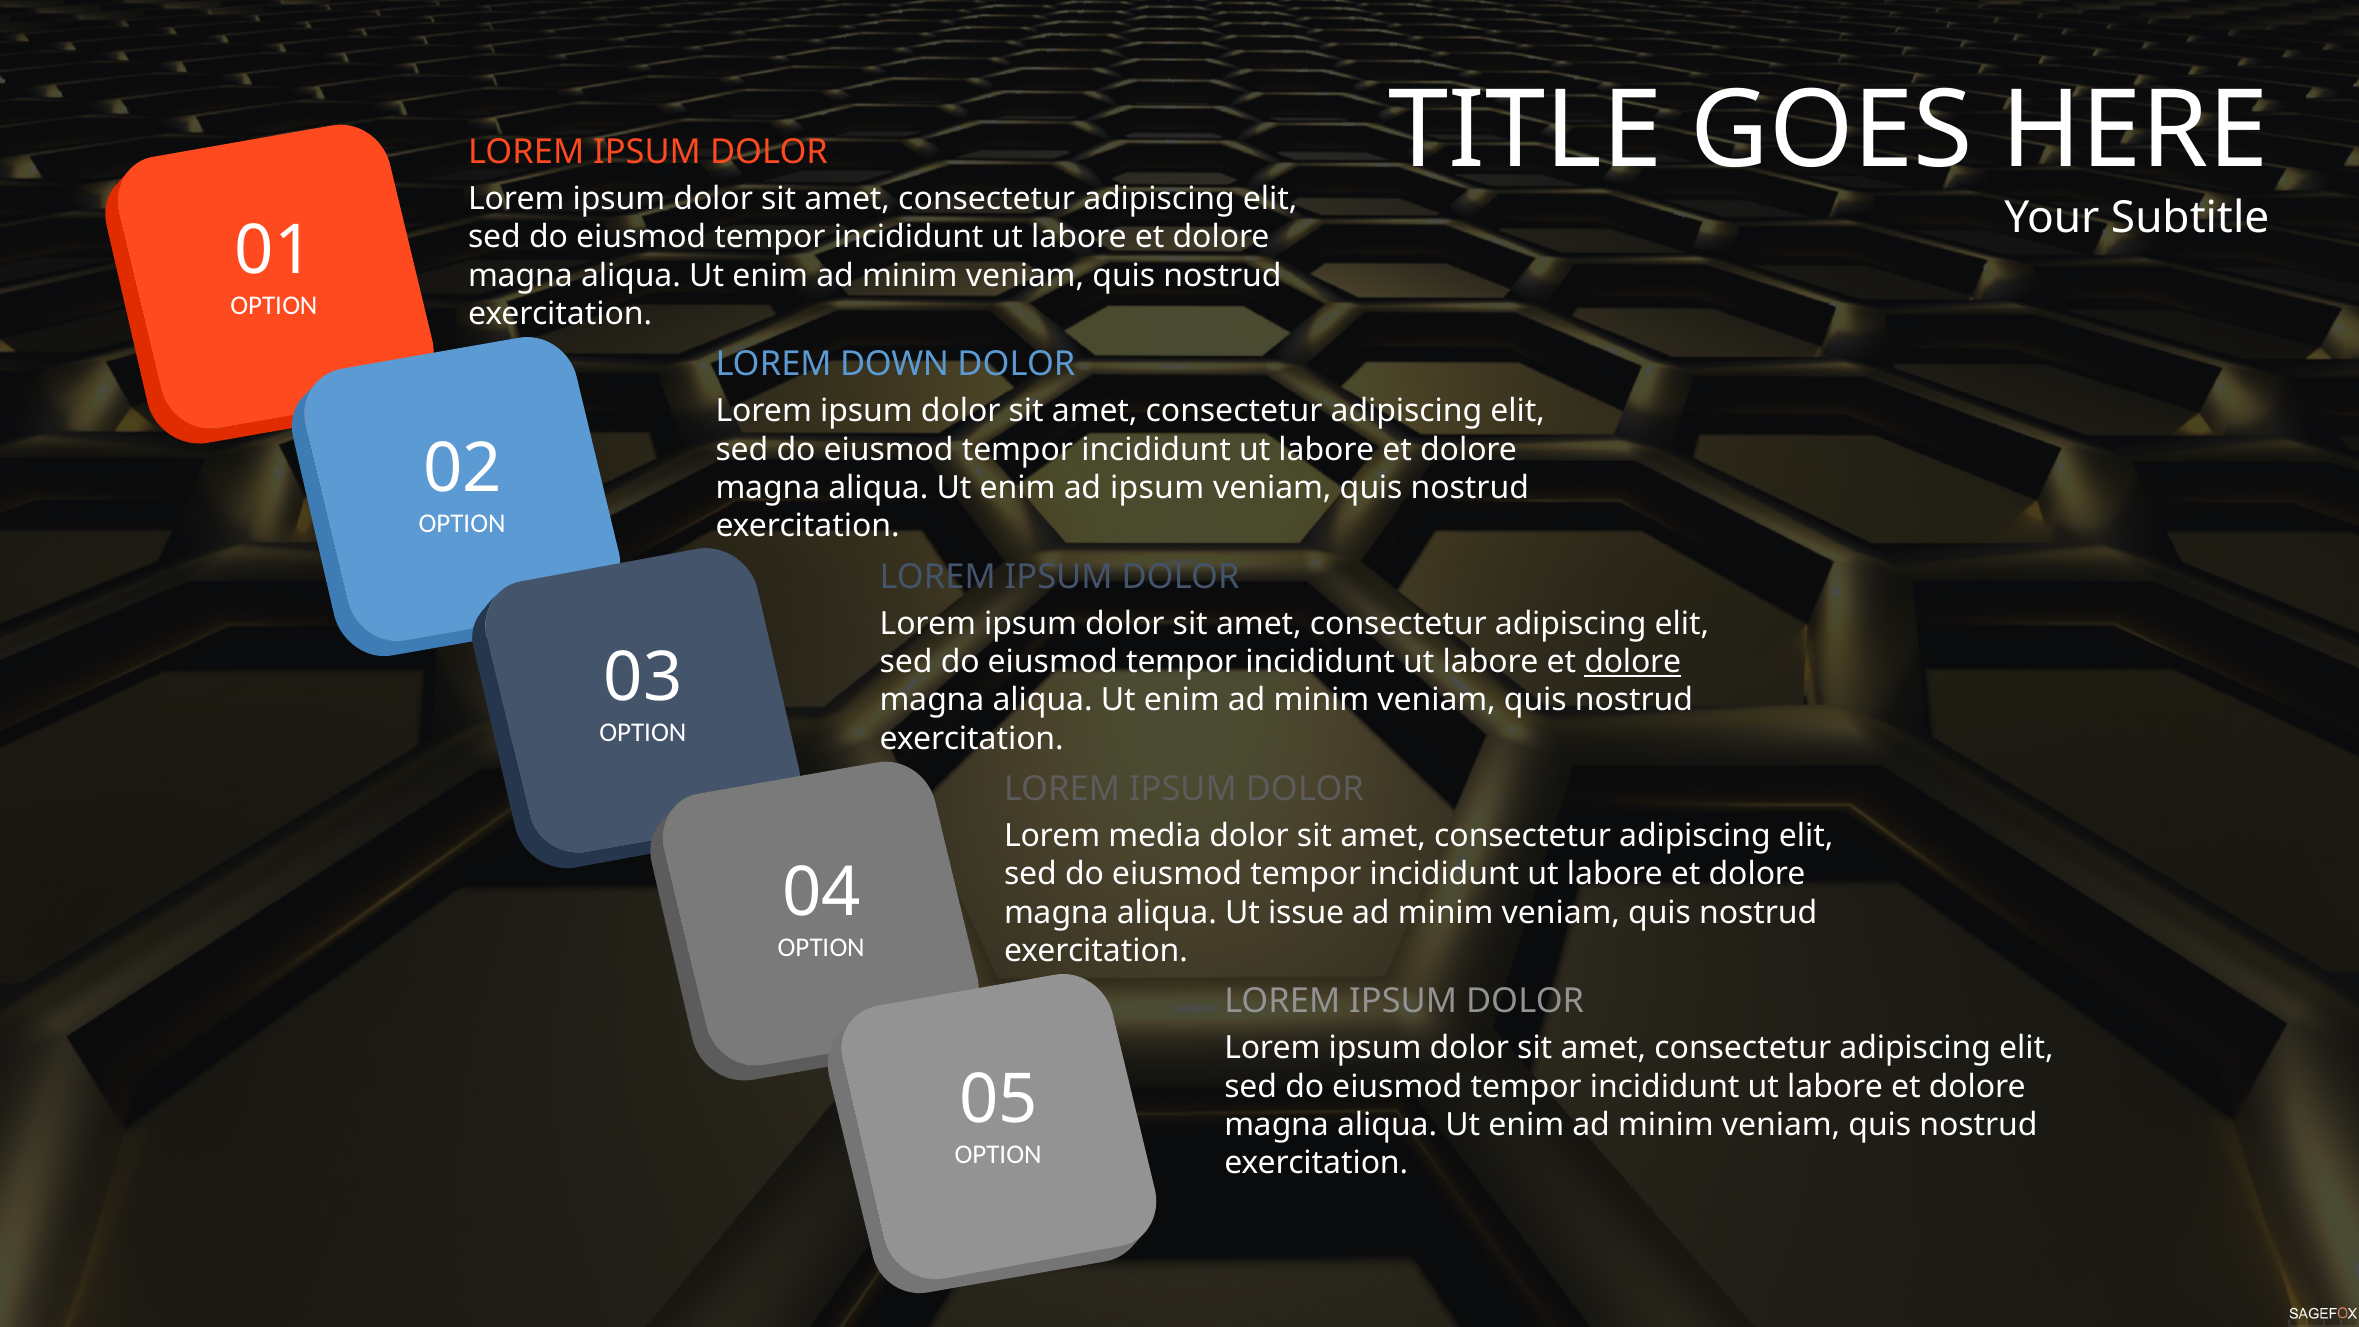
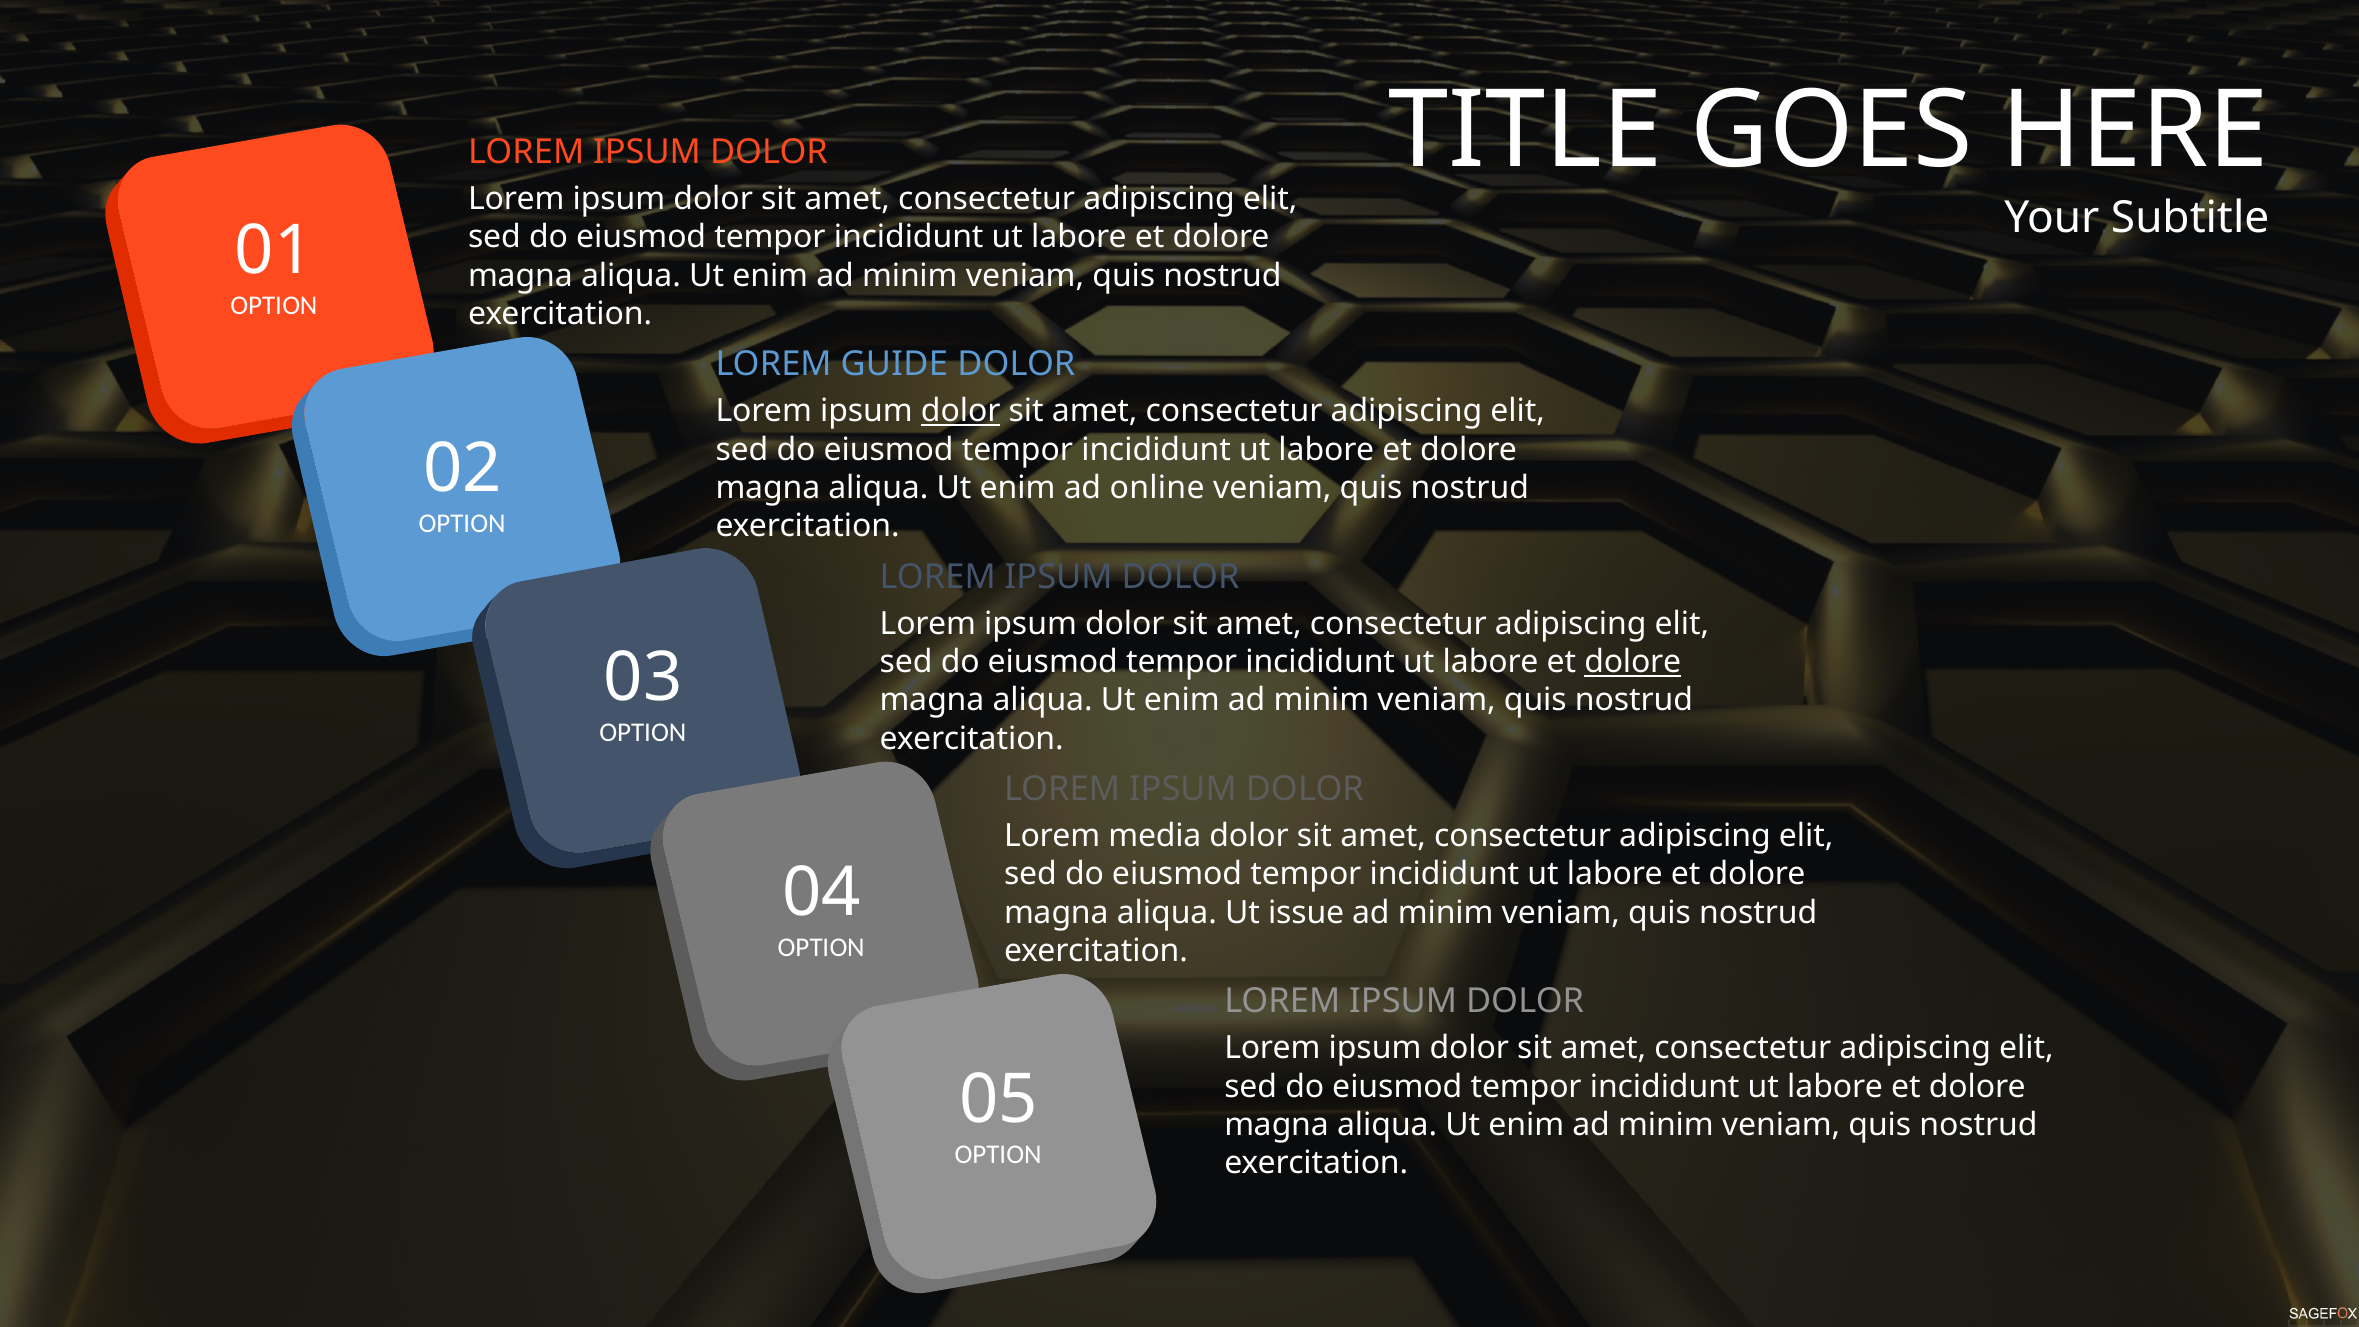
DOWN: DOWN -> GUIDE (894, 365)
dolor underline: none -> present (961, 411)
ad ipsum: ipsum -> online (1157, 488)
